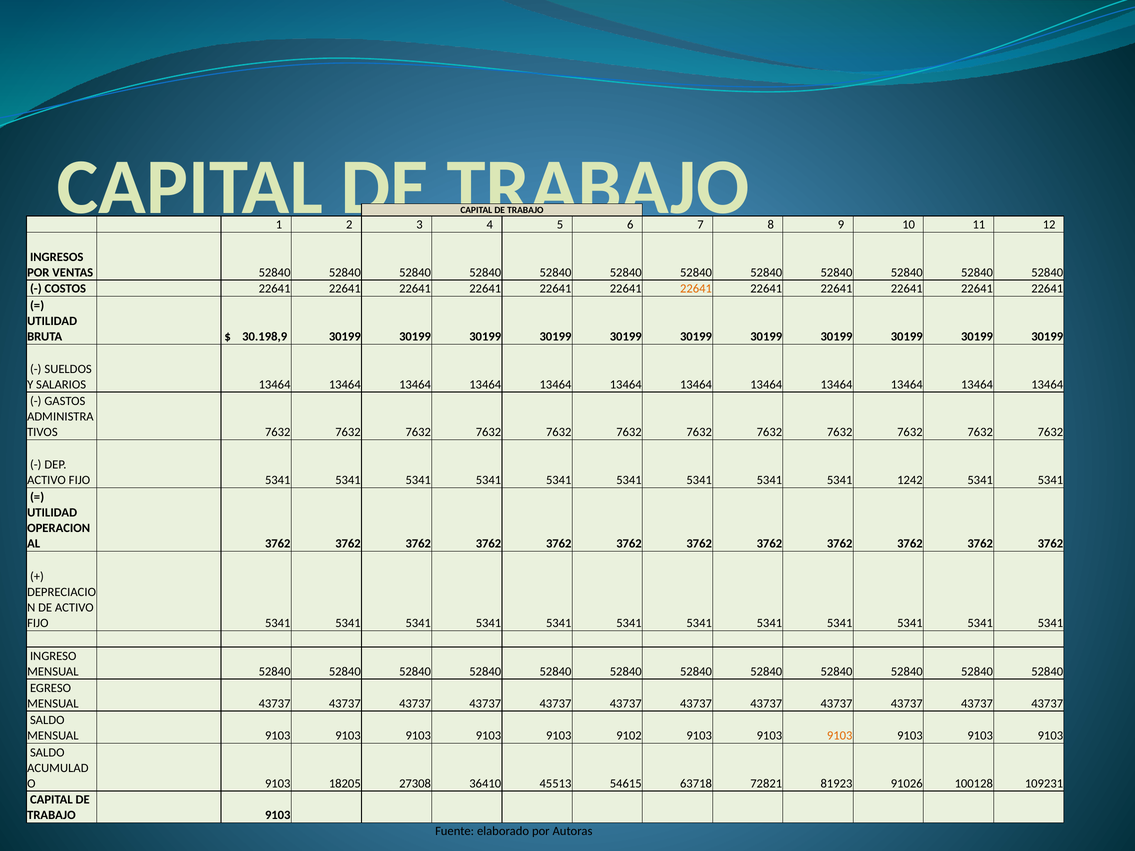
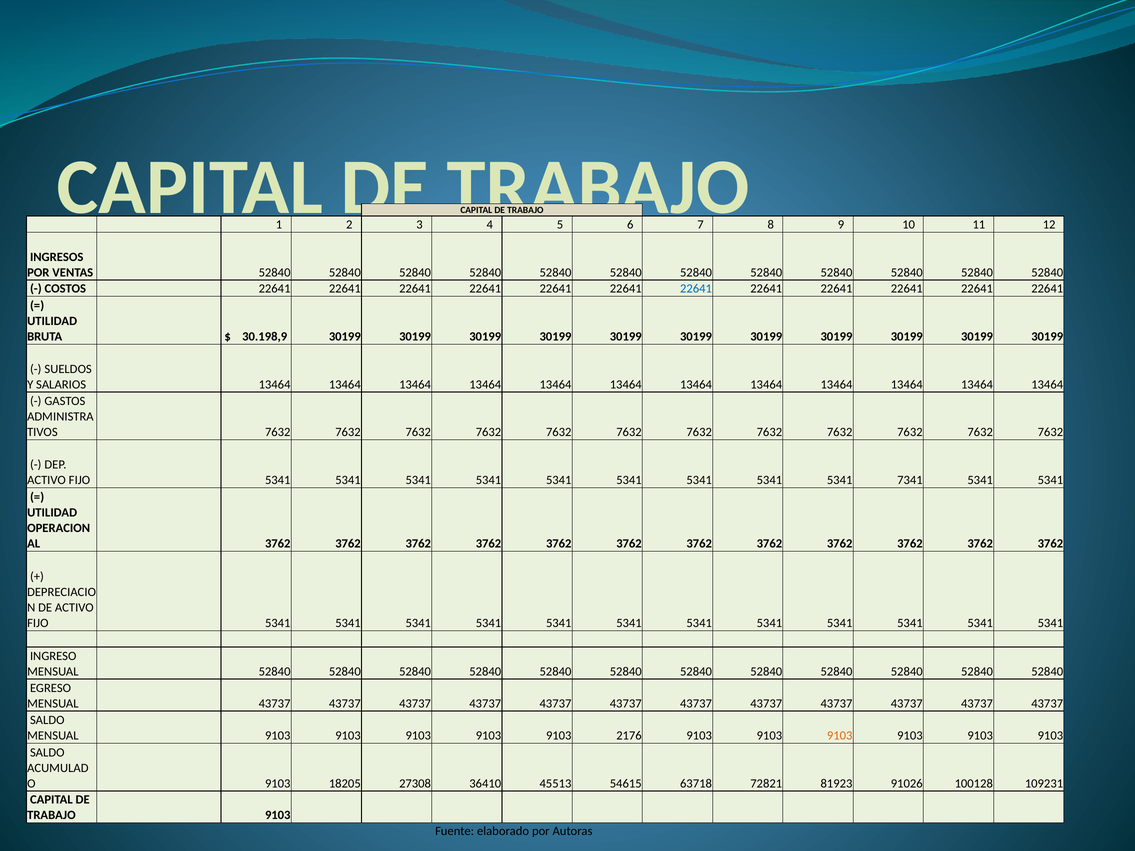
22641 colour: orange -> blue (696, 289)
1242: 1242 -> 7341 (910, 480)
9102: 9102 -> 2176 (629, 736)
